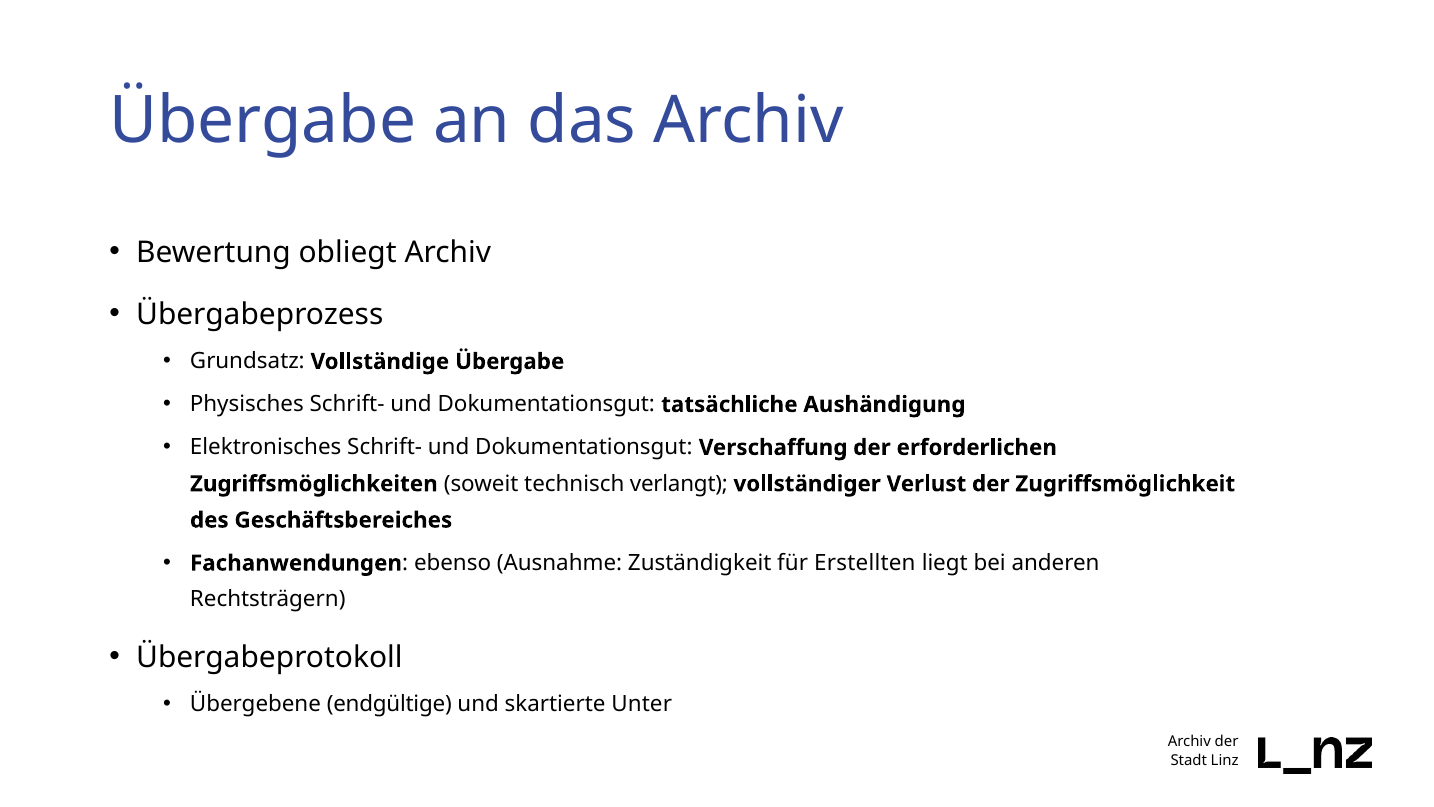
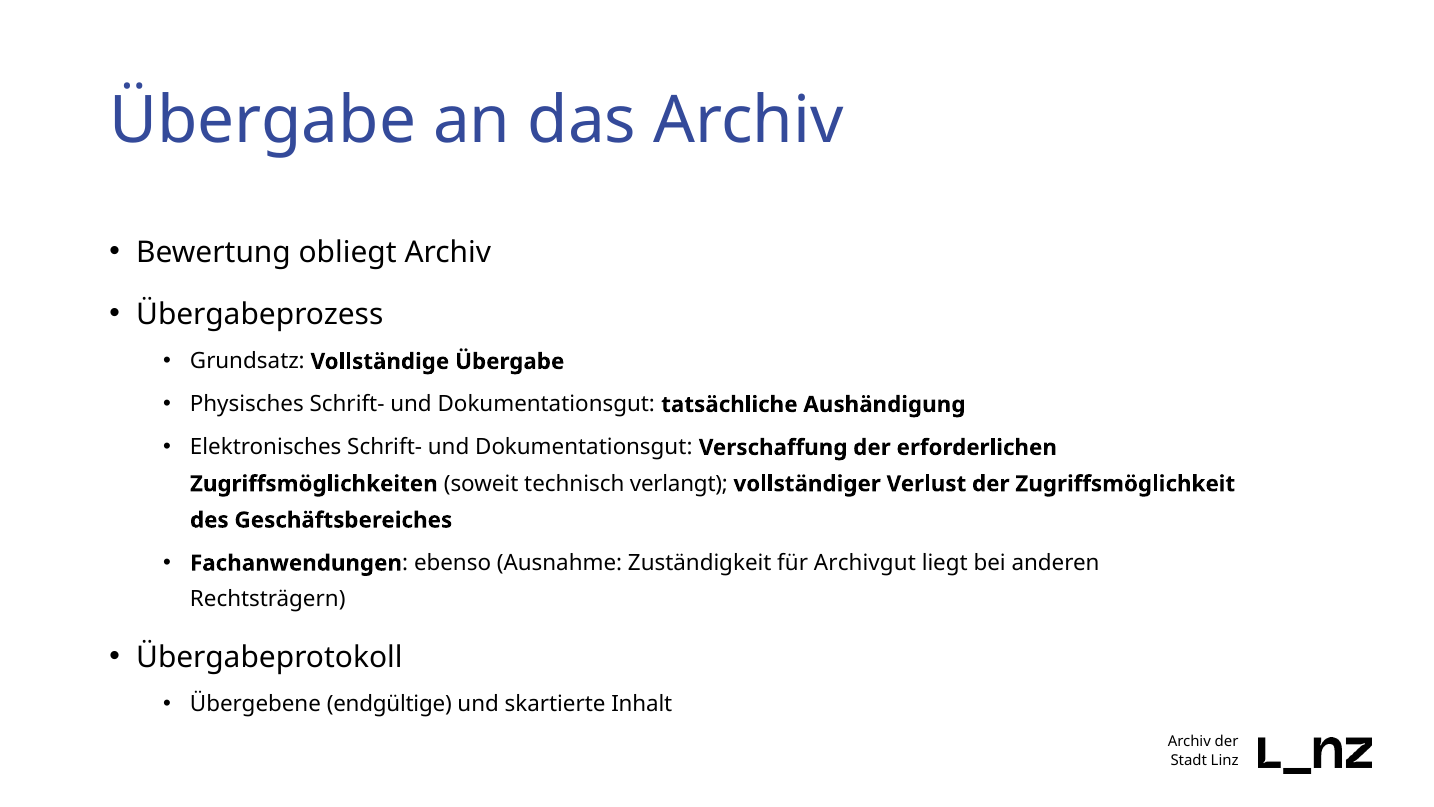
Erstellten: Erstellten -> Archivgut (865, 563)
Unter: Unter -> Inhalt (642, 704)
